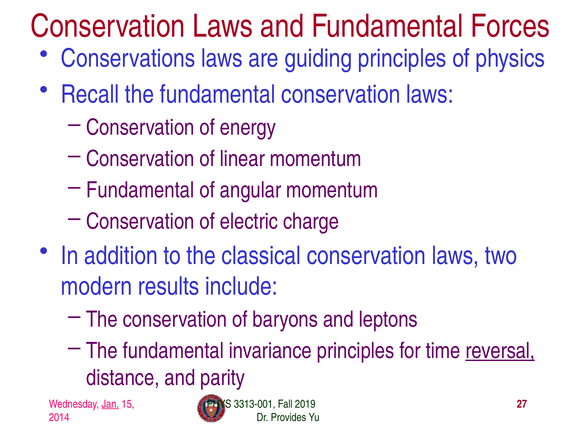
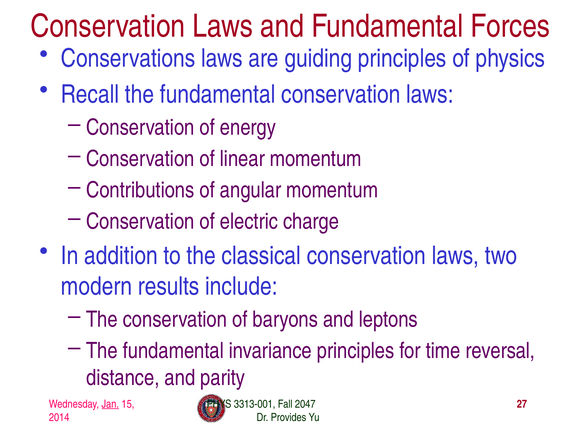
Fundamental: Fundamental -> Contributions (140, 190)
reversal underline: present -> none (500, 351)
2019: 2019 -> 2047 (305, 404)
